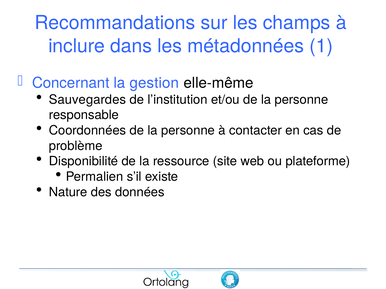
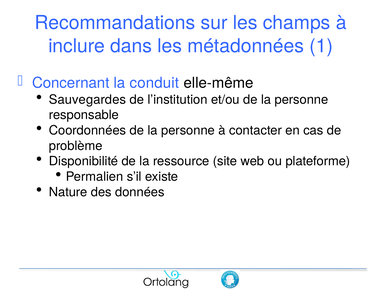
gestion: gestion -> conduit (154, 83)
